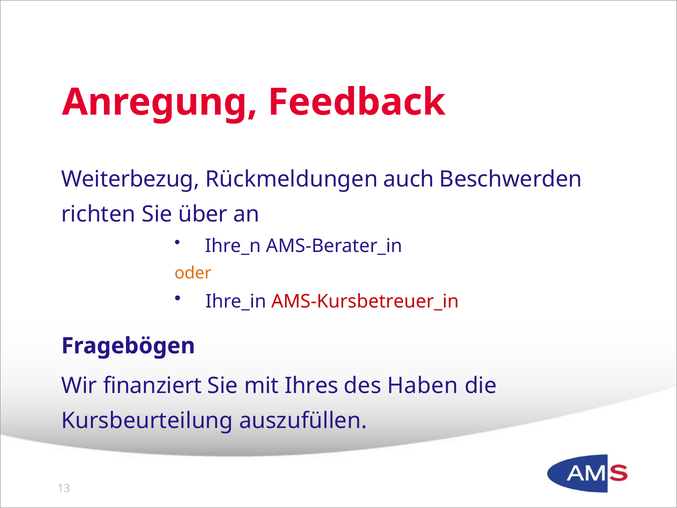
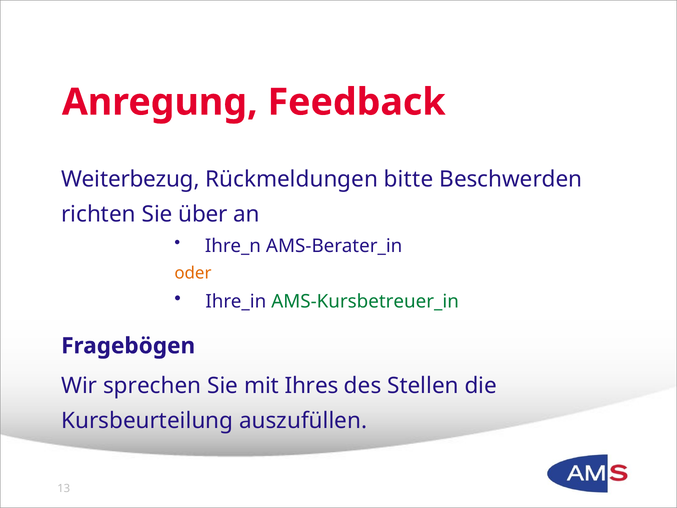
auch: auch -> bitte (409, 179)
AMS-Kursbetreuer_in colour: red -> green (365, 301)
finanziert: finanziert -> sprechen (152, 385)
Haben: Haben -> Stellen (423, 385)
